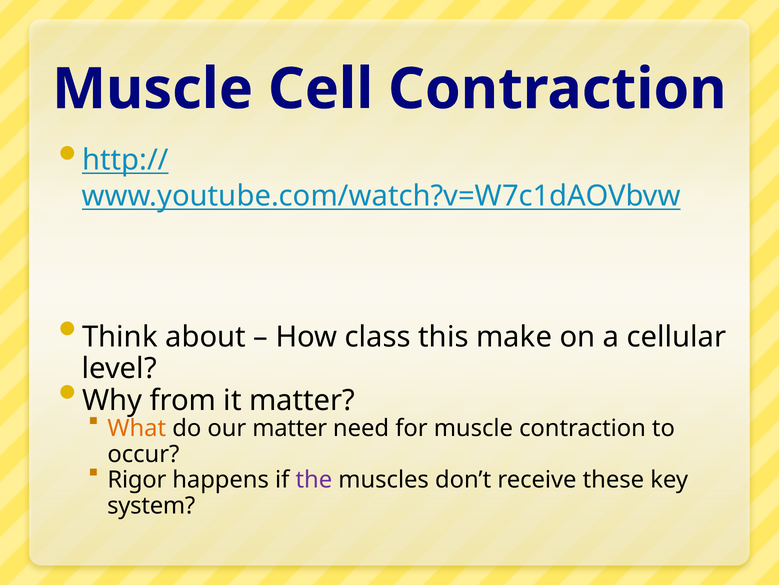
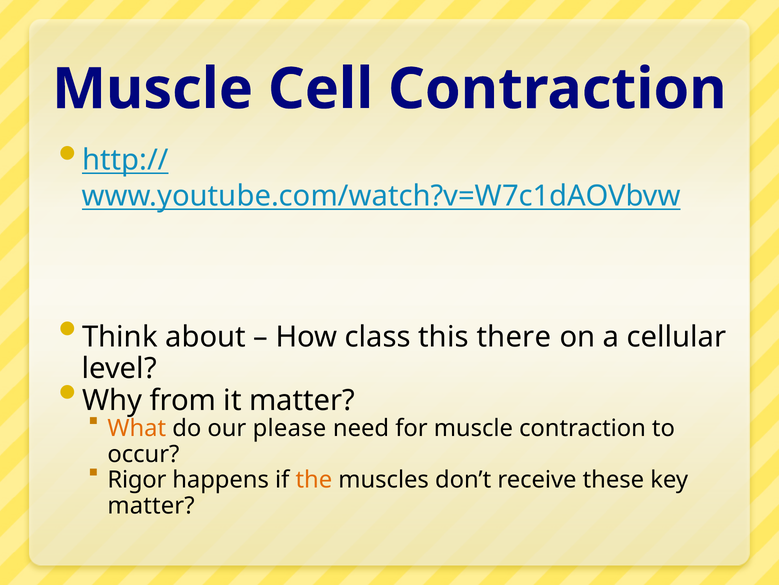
make: make -> there (514, 337)
our matter: matter -> please (290, 428)
the colour: purple -> orange (314, 479)
system: system -> matter (151, 505)
